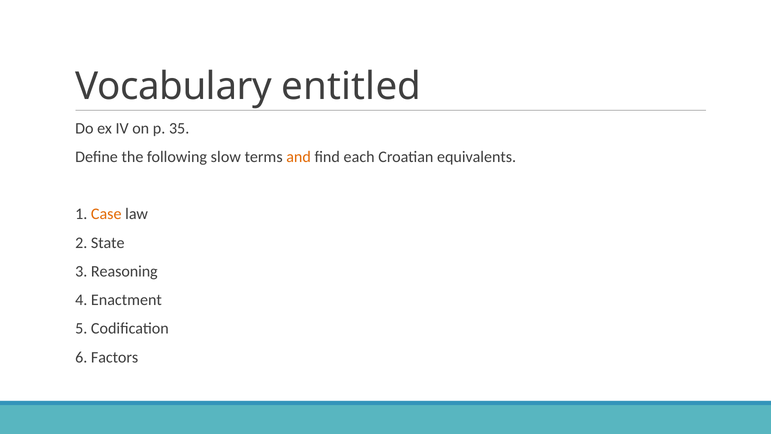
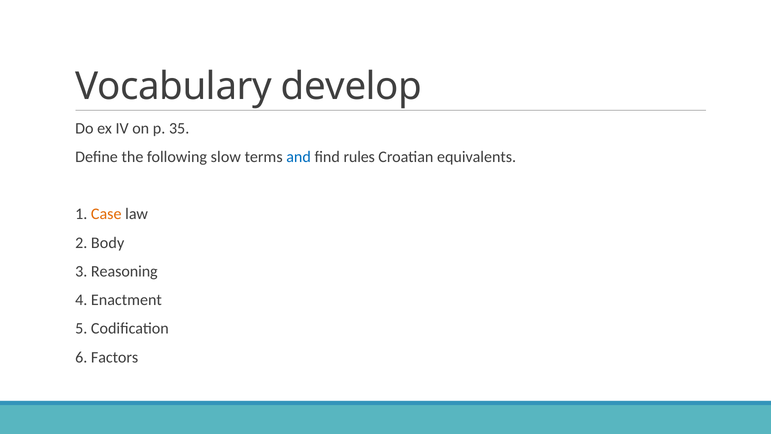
entitled: entitled -> develop (351, 86)
and colour: orange -> blue (299, 157)
each: each -> rules (359, 157)
State: State -> Body (108, 243)
